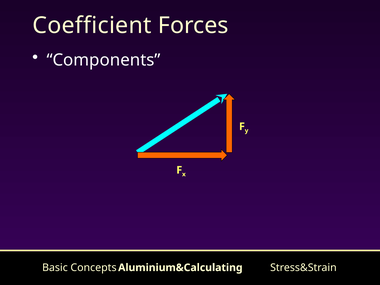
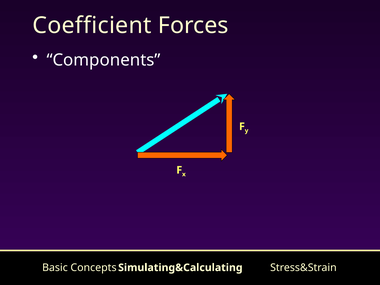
Aluminium&Calculating: Aluminium&Calculating -> Simulating&Calculating (180, 268)
